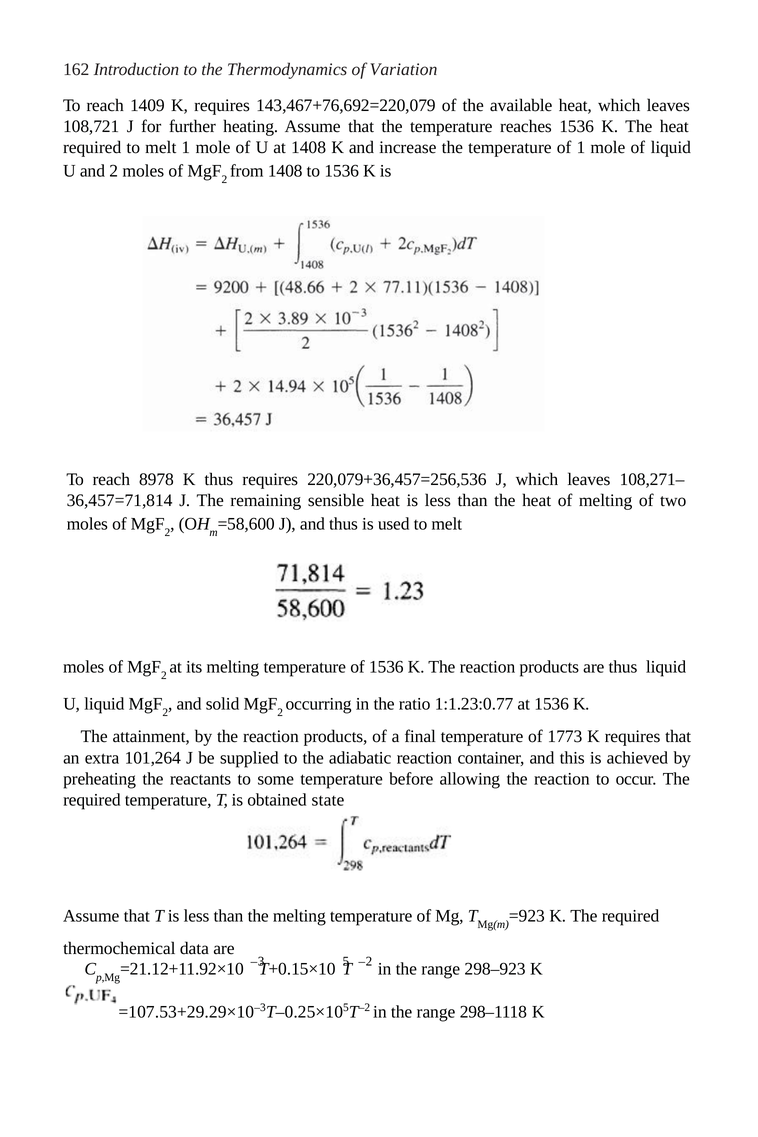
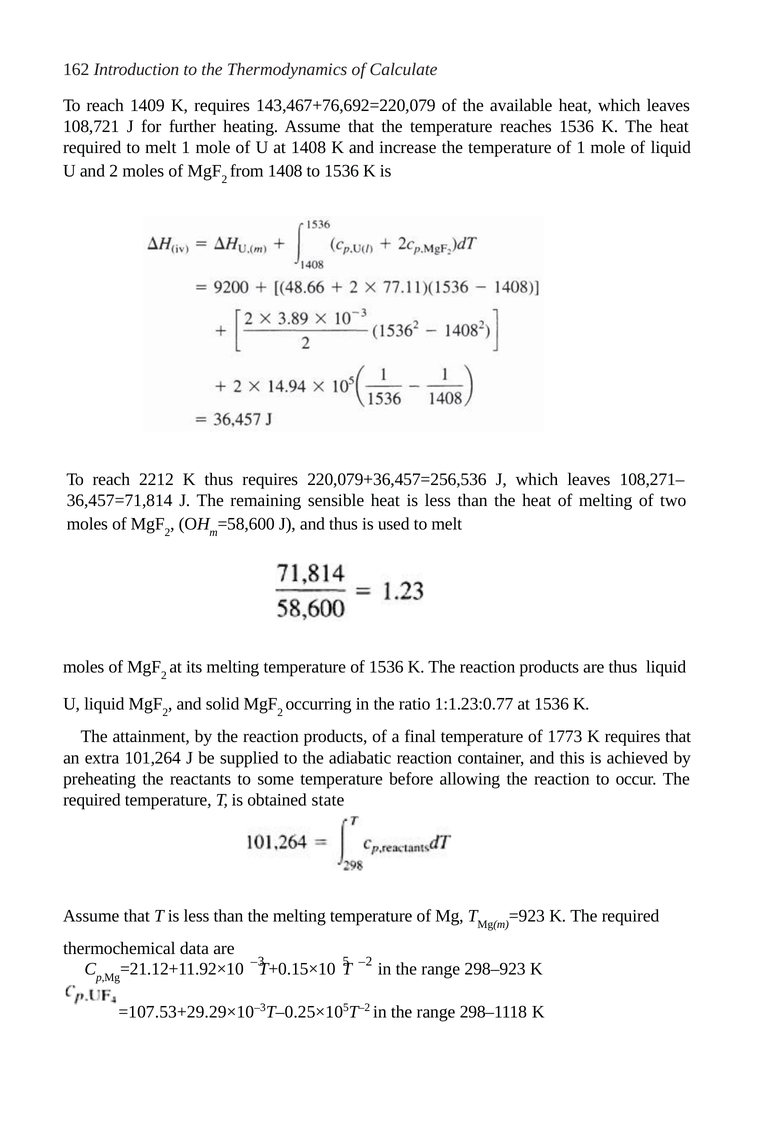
Variation: Variation -> Calculate (404, 69)
8978: 8978 -> 2212 (156, 479)
